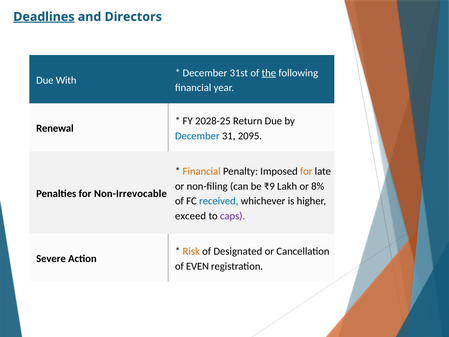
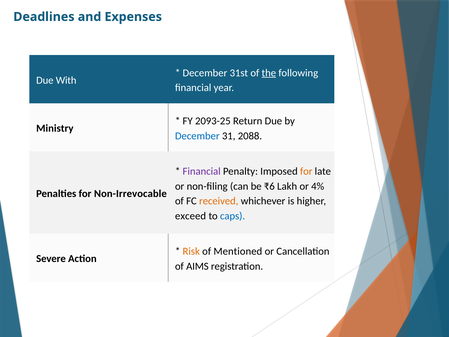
Deadlines underline: present -> none (44, 17)
Directors: Directors -> Expenses (133, 17)
2028-25: 2028-25 -> 2093-25 (213, 121)
Renewal: Renewal -> Ministry (55, 128)
2095: 2095 -> 2088 (250, 136)
Financial colour: orange -> purple (202, 171)
₹9: ₹9 -> ₹6 (269, 186)
8%: 8% -> 4% (318, 186)
received colour: blue -> orange (219, 201)
caps colour: purple -> blue (233, 216)
Designated: Designated -> Mentioned (238, 251)
EVEN: EVEN -> AIMS (197, 266)
